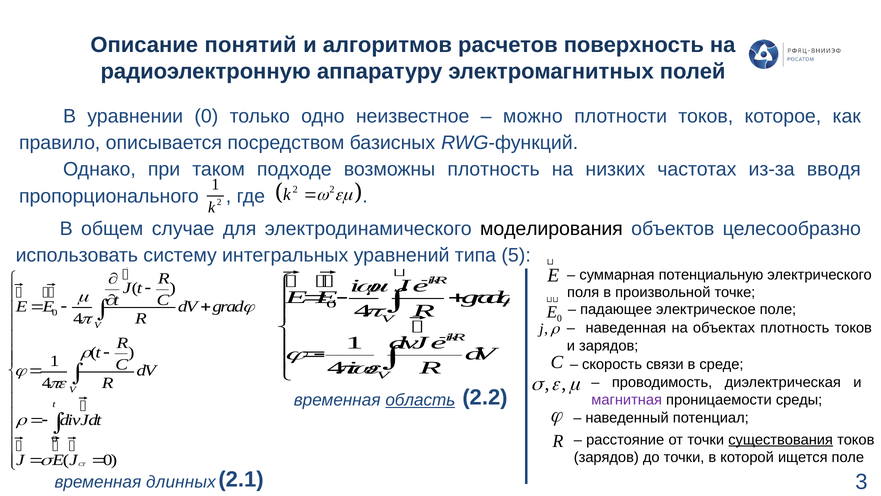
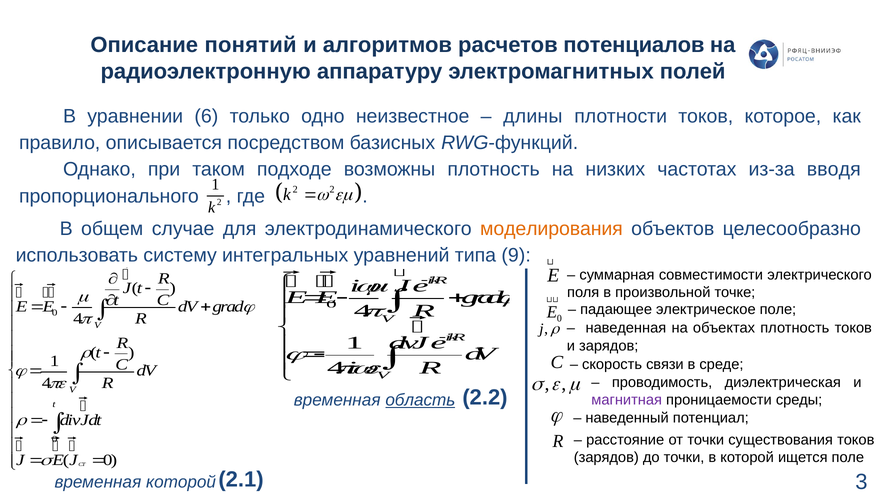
поверхность: поверхность -> потенциалов (634, 45)
уравнении 0: 0 -> 6 (206, 116)
можно: можно -> длины (533, 116)
моделирования colour: black -> orange (551, 229)
5: 5 -> 9 (516, 255)
потенциальную: потенциальную -> совместимости (711, 275)
существования underline: present -> none (781, 440)
временная длинных: длинных -> которой (181, 482)
